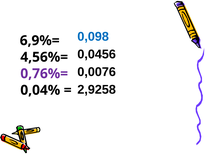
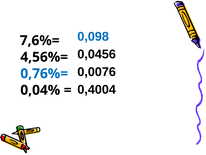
6,9%=: 6,9%= -> 7,6%= (40, 40)
0,76%= colour: purple -> blue (44, 73)
2,9258: 2,9258 -> 0,4004 (97, 89)
